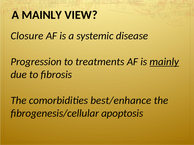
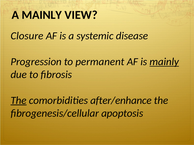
treatments: treatments -> permanent (100, 62)
The underline: none -> present (19, 101)
best/enhance: best/enhance -> after/enhance (121, 101)
